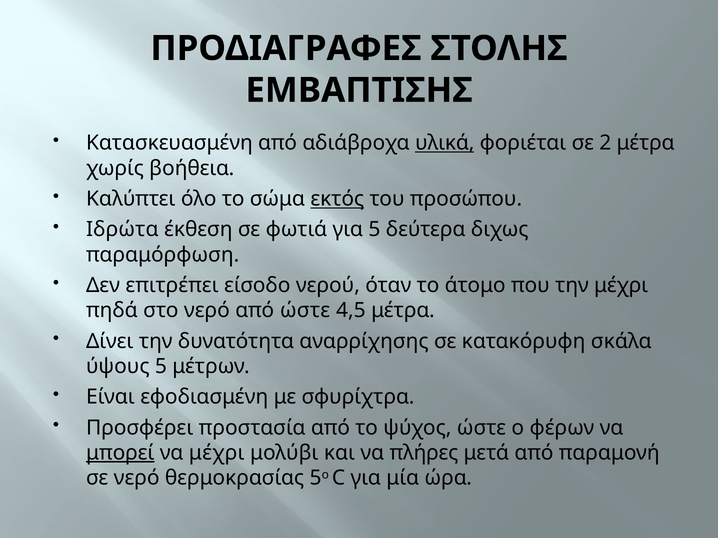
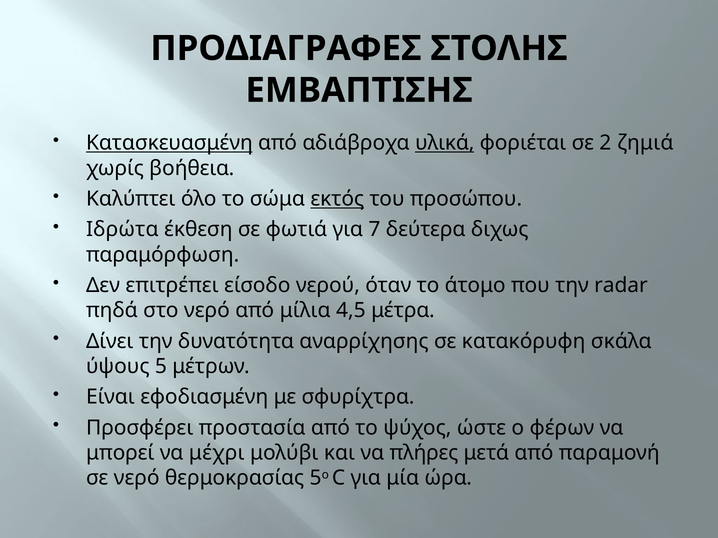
Κατασκευασμένη underline: none -> present (169, 143)
2 μέτρα: μέτρα -> ζημιά (645, 143)
για 5: 5 -> 7 (374, 230)
την μέχρι: μέχρι -> radar (621, 286)
από ώστε: ώστε -> μίλια (305, 311)
μπορεί underline: present -> none (120, 453)
